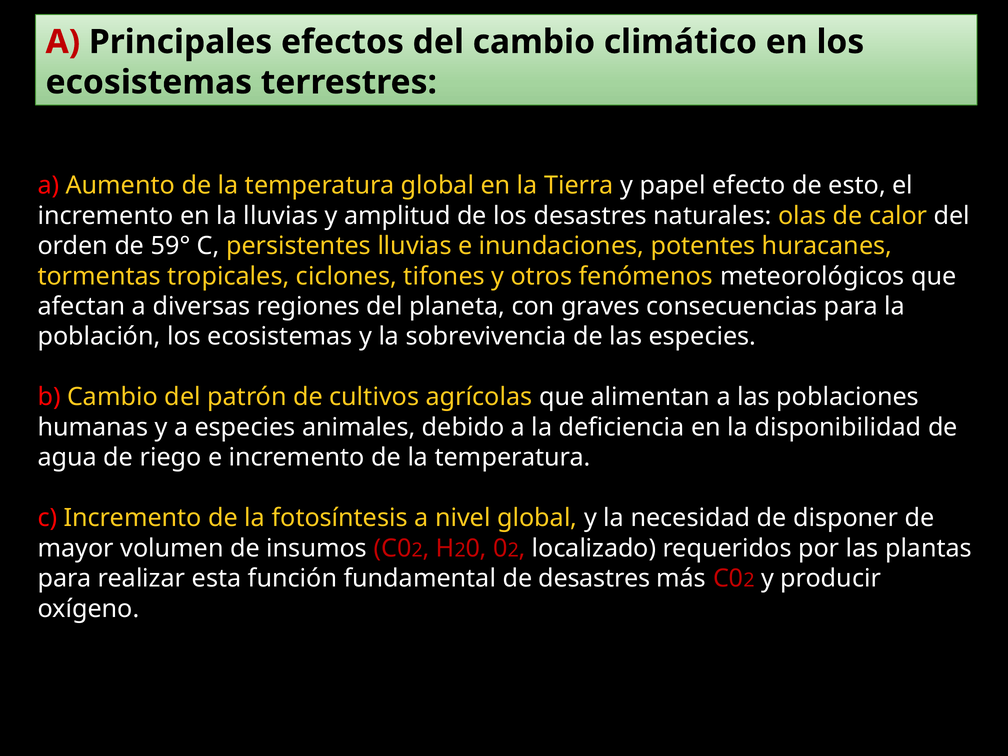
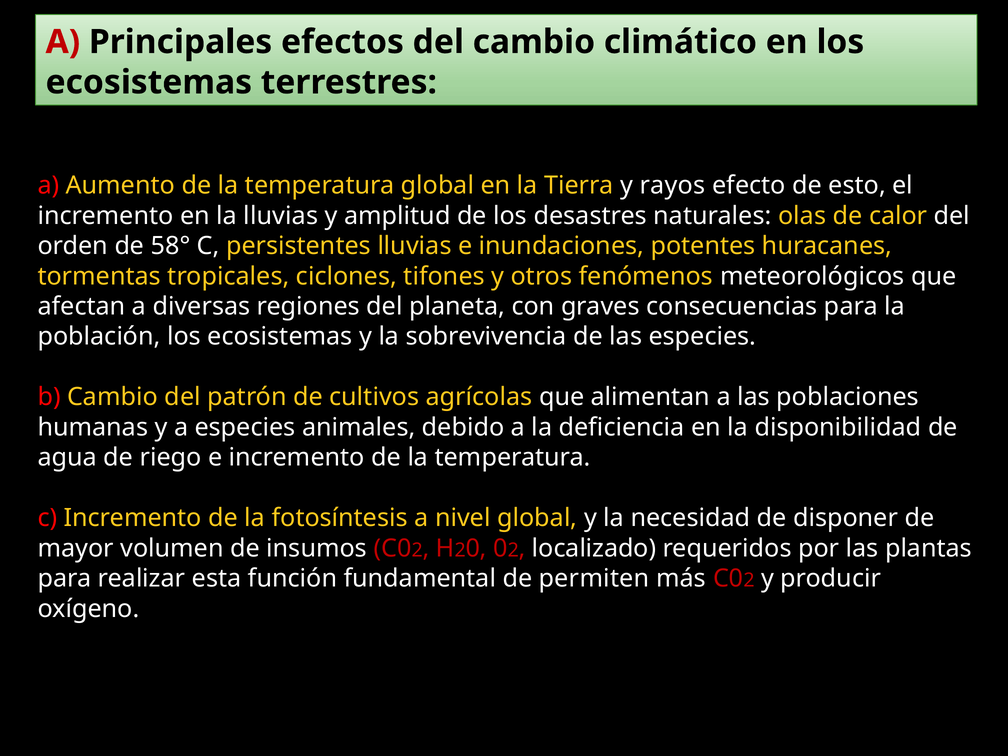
papel: papel -> rayos (673, 185)
59°: 59° -> 58° (171, 246)
de desastres: desastres -> permiten (594, 579)
